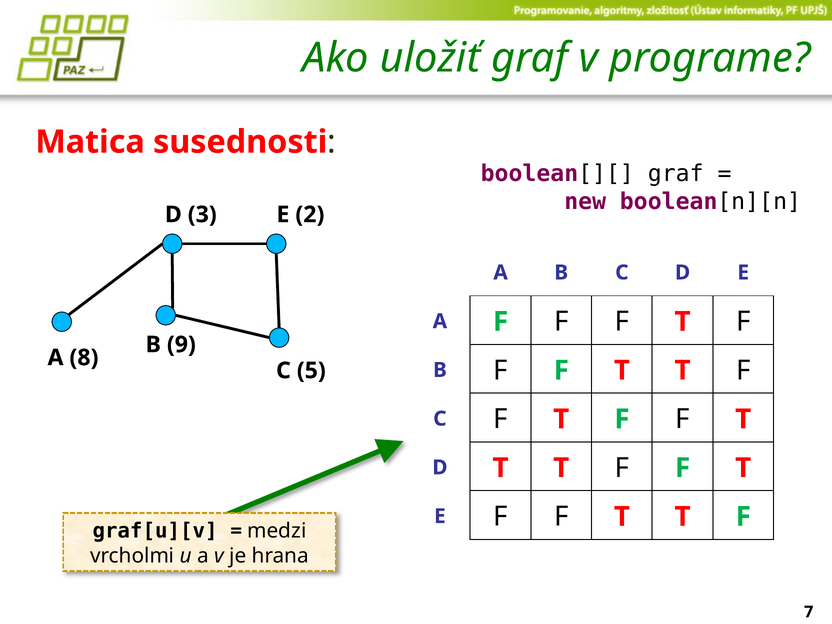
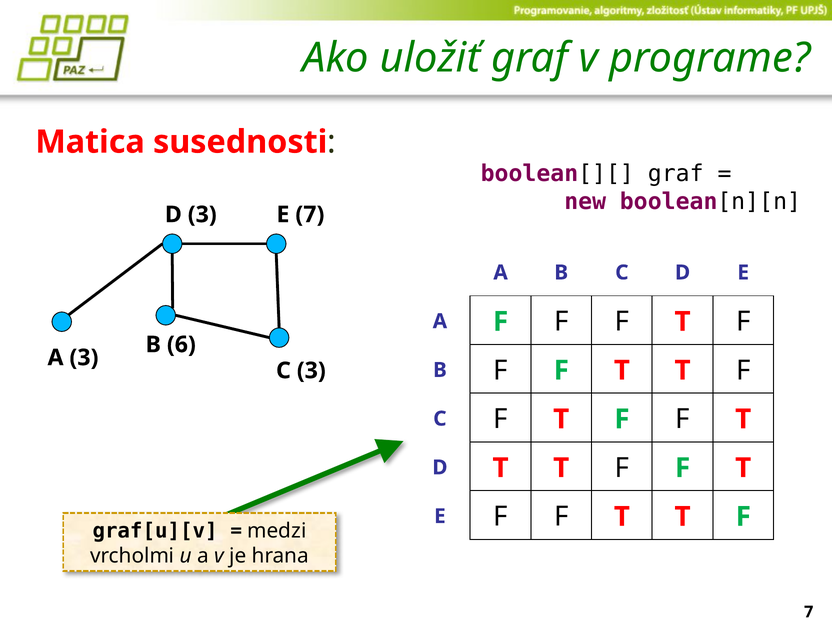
E 2: 2 -> 7 (310, 215)
9: 9 -> 6 (181, 345)
A 8: 8 -> 3 (84, 358)
C 5: 5 -> 3 (311, 371)
